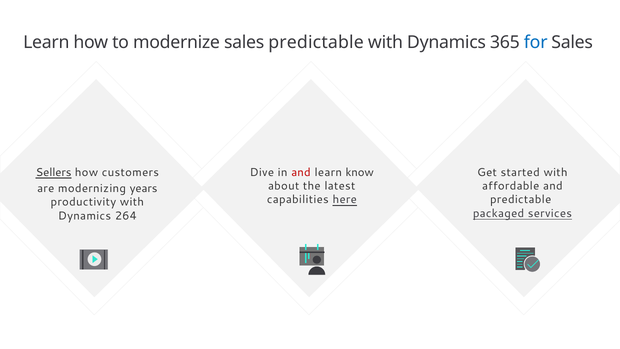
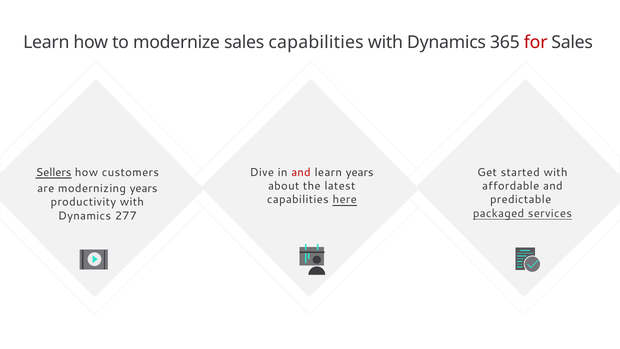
sales predictable: predictable -> capabilities (316, 42)
for colour: blue -> red (536, 42)
learn know: know -> years (360, 172)
264: 264 -> 277 (126, 216)
